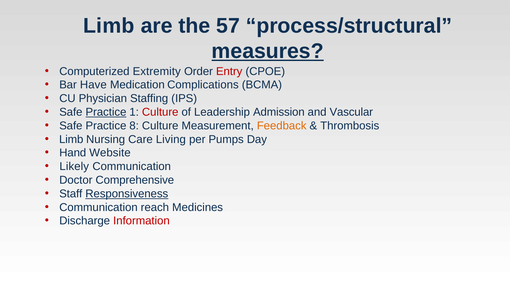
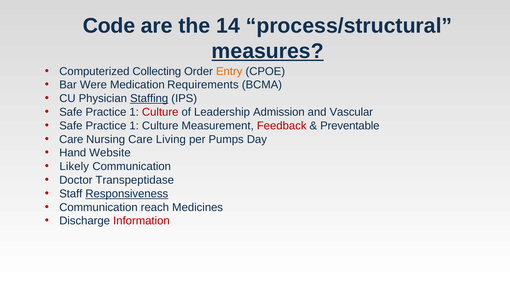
Limb: Limb -> Code (109, 26)
57: 57 -> 14 (228, 26)
Extremity: Extremity -> Collecting (157, 71)
Entry colour: red -> orange (229, 71)
Have: Have -> Were (93, 85)
Complications: Complications -> Requirements (203, 85)
Staffing underline: none -> present (149, 98)
Practice underline: present -> none (106, 112)
8: 8 -> 1 (134, 126)
Feedback colour: orange -> red (282, 126)
Thrombosis: Thrombosis -> Preventable (350, 126)
Limb: Limb -> Care (71, 139)
Comprehensive: Comprehensive -> Transpeptidase (135, 180)
